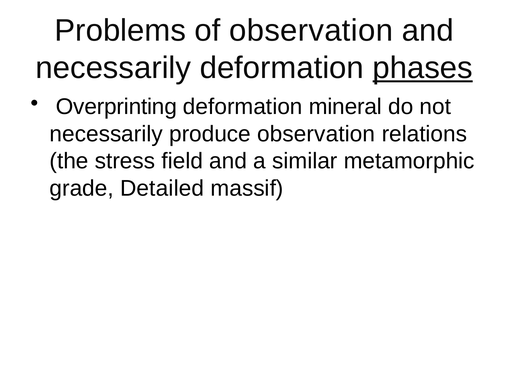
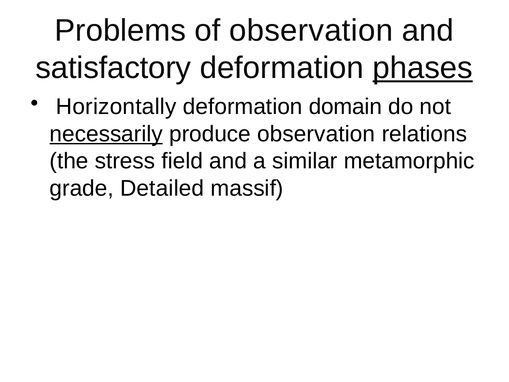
necessarily: necessarily -> satisfactory (113, 68)
Overprinting: Overprinting -> Horizontally (116, 107)
mineral: mineral -> domain (345, 107)
necessarily underline: none -> present (106, 134)
